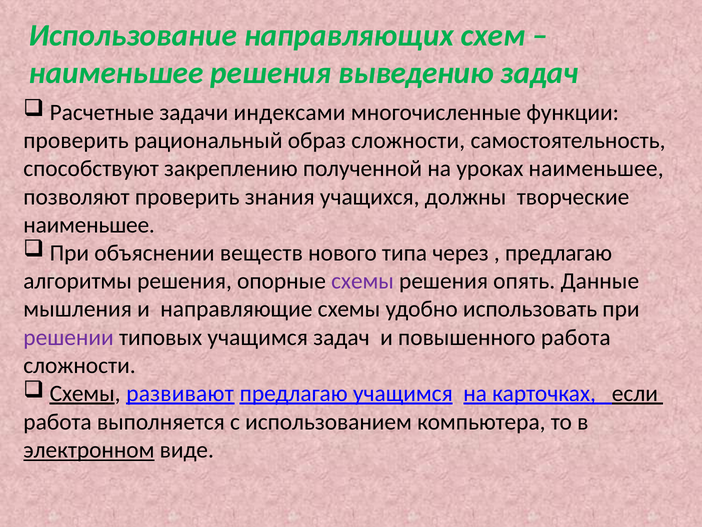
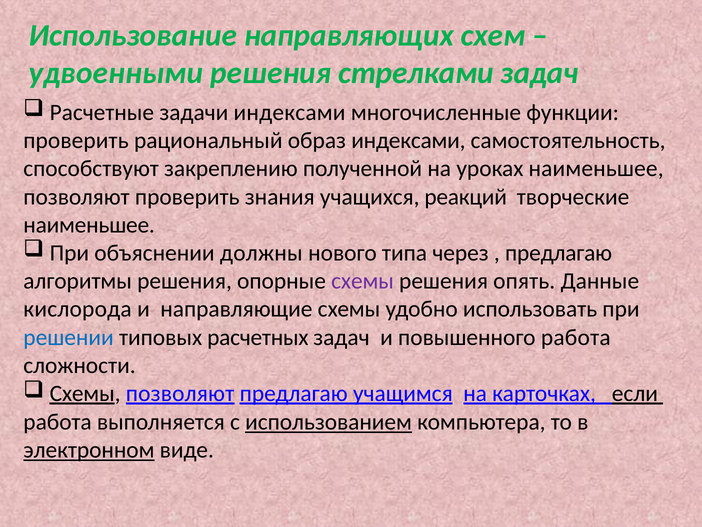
наименьшее: наименьшее -> удвоенными (116, 73)
выведению: выведению -> стрелками (416, 73)
образ сложности: сложности -> индексами (408, 140)
должны: должны -> реакций (466, 197)
веществ: веществ -> должны (261, 253)
мышления: мышления -> кислорода (78, 309)
решении colour: purple -> blue (69, 337)
типовых учащимся: учащимся -> расчетных (258, 337)
Схемы развивают: развивают -> позволяют (180, 393)
использованием underline: none -> present (329, 422)
